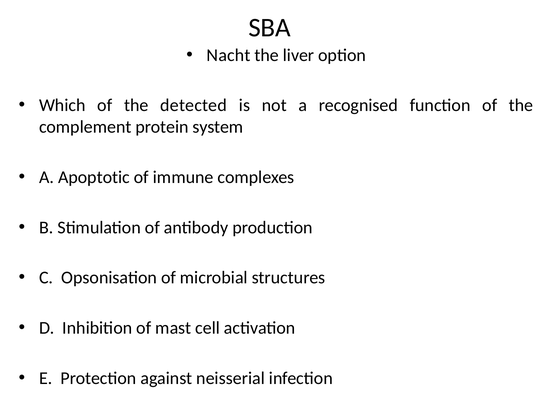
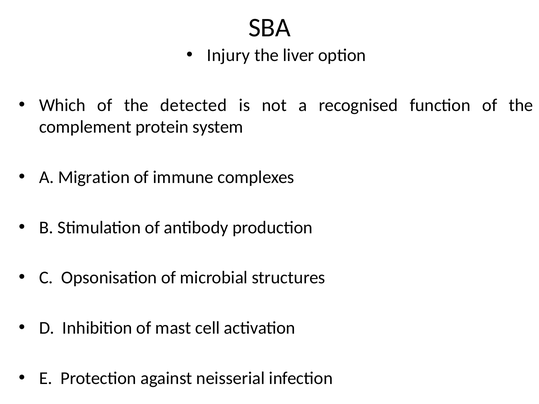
Nacht: Nacht -> Injury (228, 55)
Apoptotic: Apoptotic -> Migration (94, 177)
